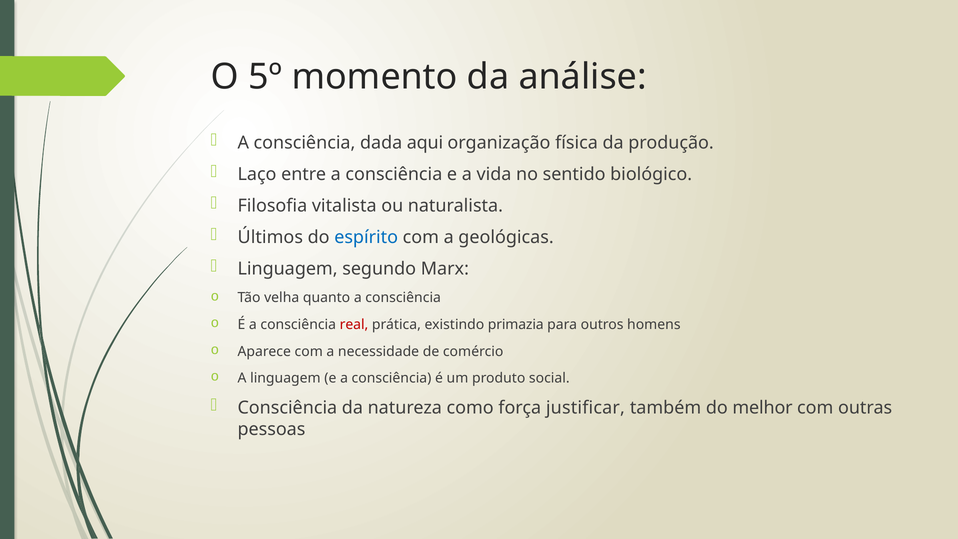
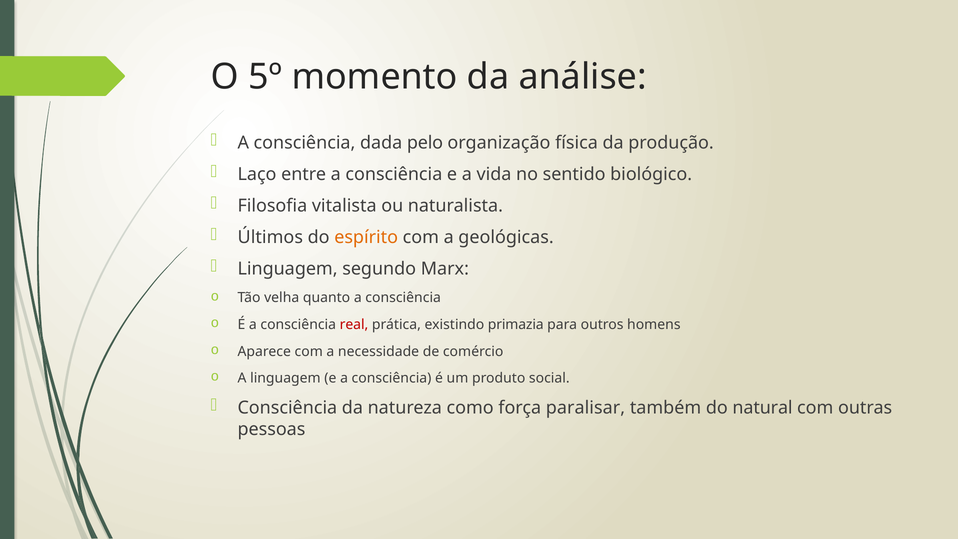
aqui: aqui -> pelo (425, 143)
espírito colour: blue -> orange (366, 237)
justificar: justificar -> paralisar (585, 408)
melhor: melhor -> natural (763, 408)
